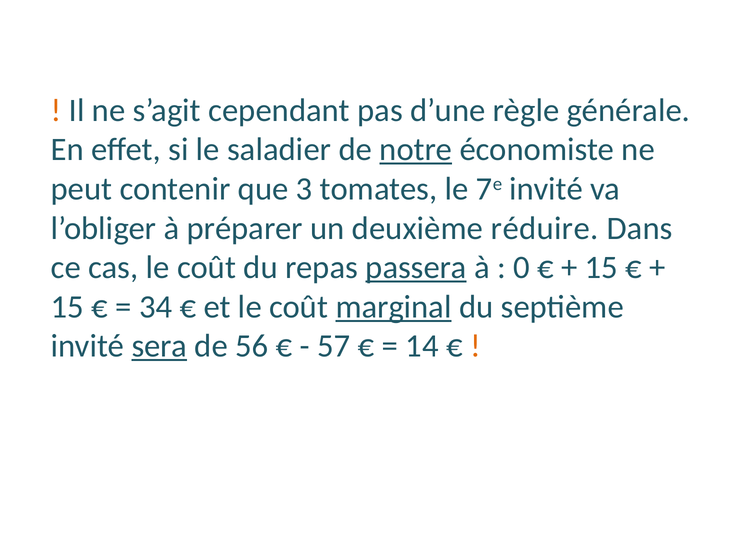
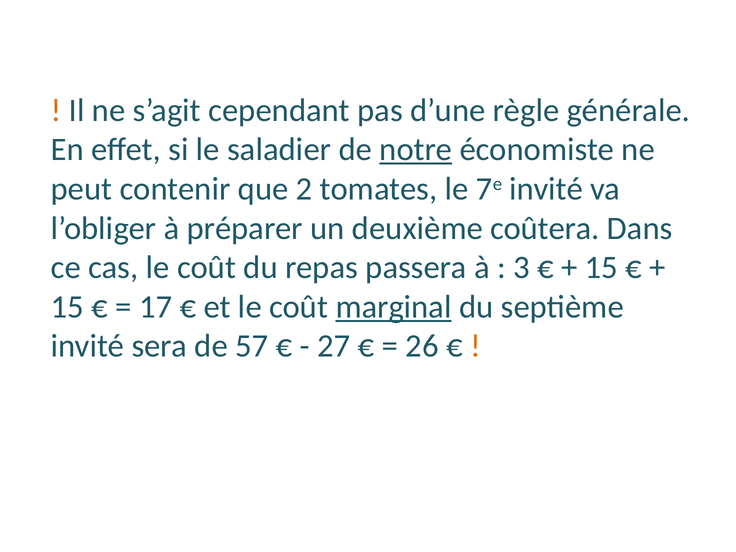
3: 3 -> 2 (304, 189)
réduire: réduire -> coûtera (545, 228)
passera underline: present -> none (416, 268)
0: 0 -> 3 (521, 268)
34: 34 -> 17 (156, 307)
sera underline: present -> none (159, 346)
56: 56 -> 57 (252, 346)
57: 57 -> 27 (334, 346)
14: 14 -> 26 (422, 346)
